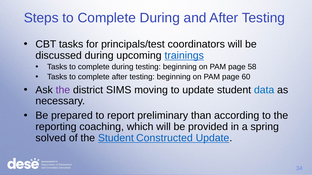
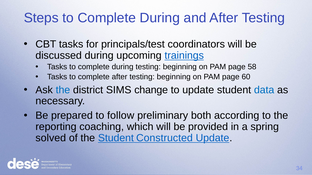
the colour: purple -> blue (63, 90)
moving: moving -> change (151, 90)
report: report -> follow (121, 116)
than: than -> both (201, 116)
